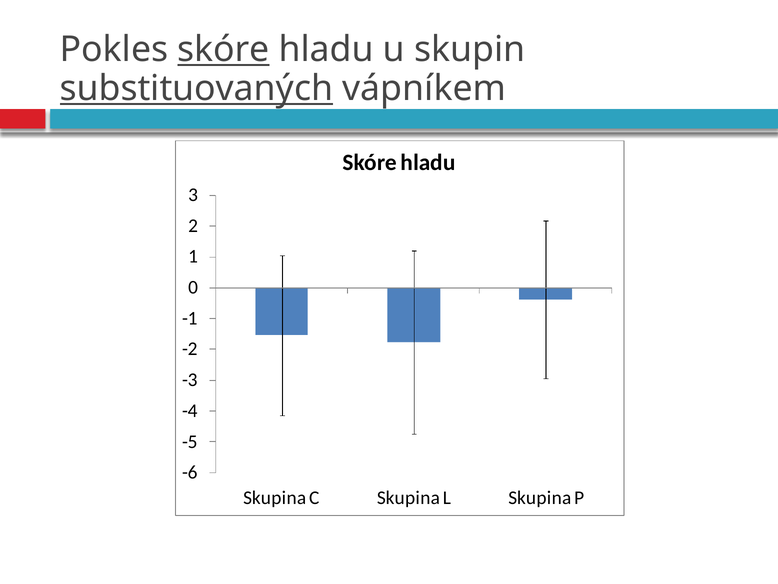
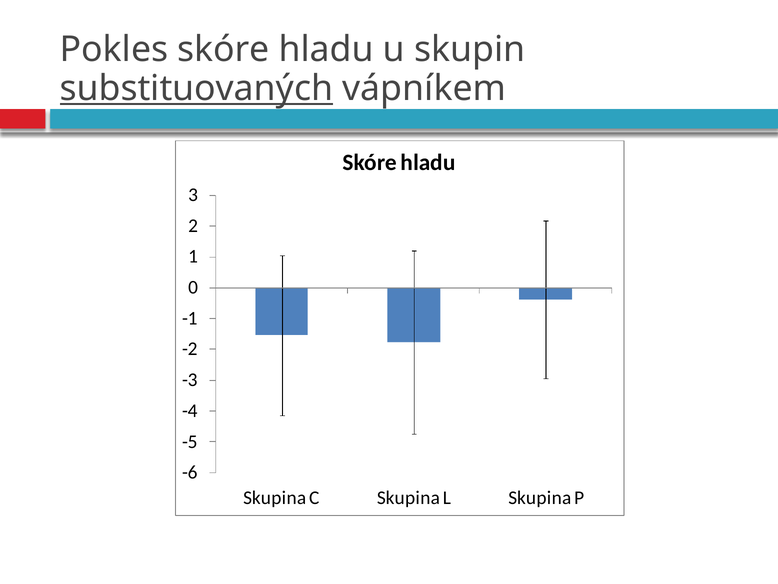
skóre underline: present -> none (223, 50)
